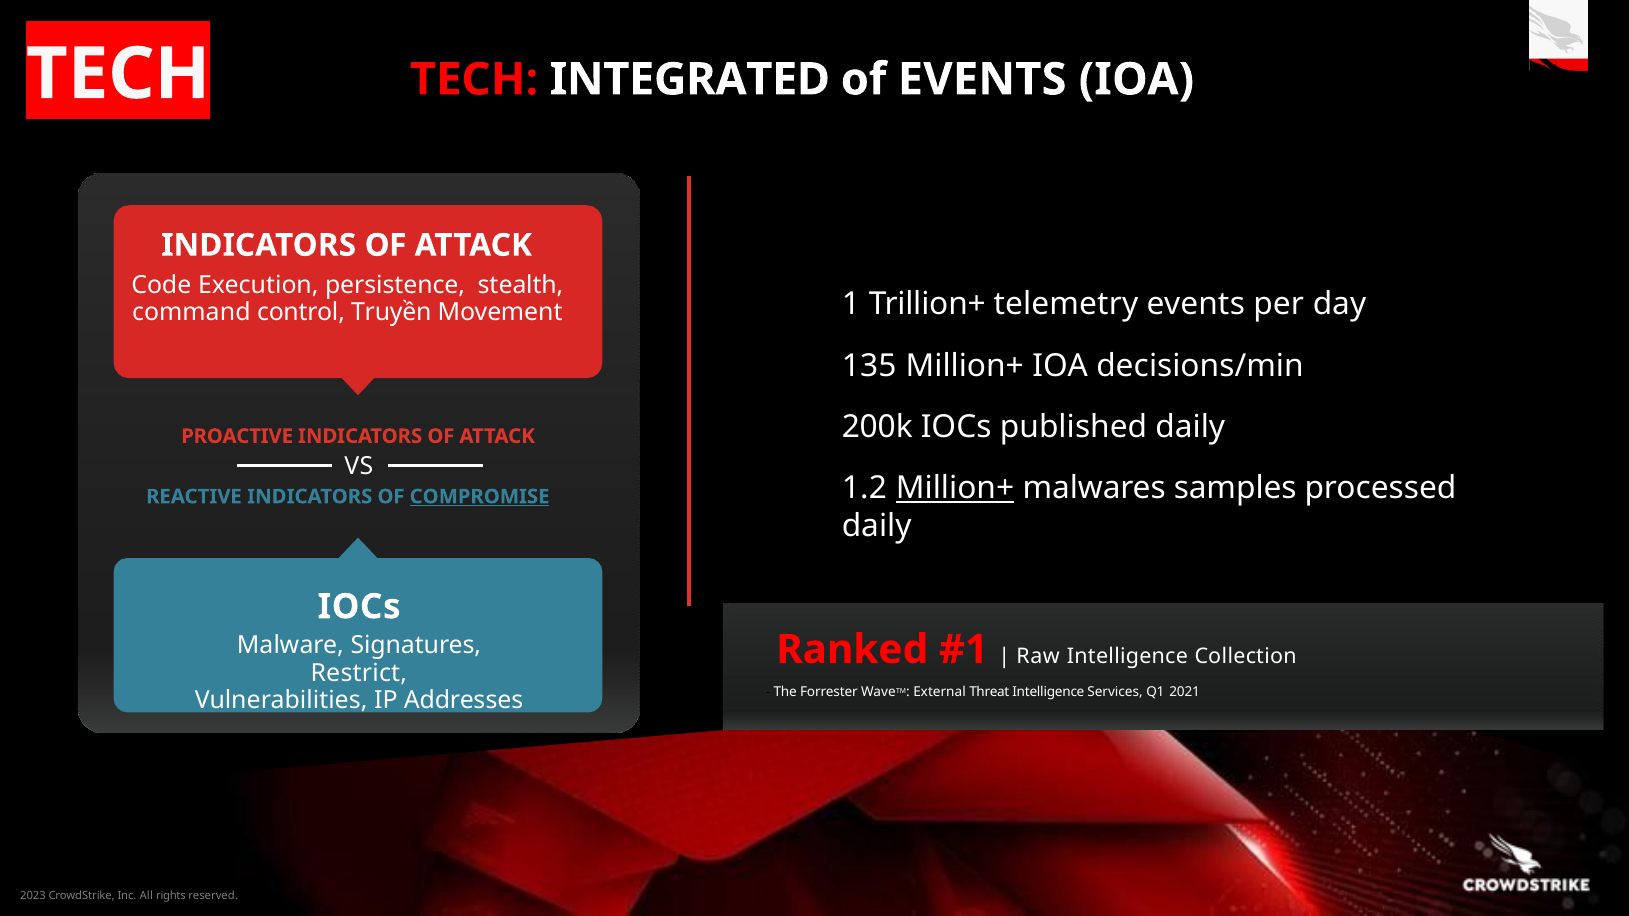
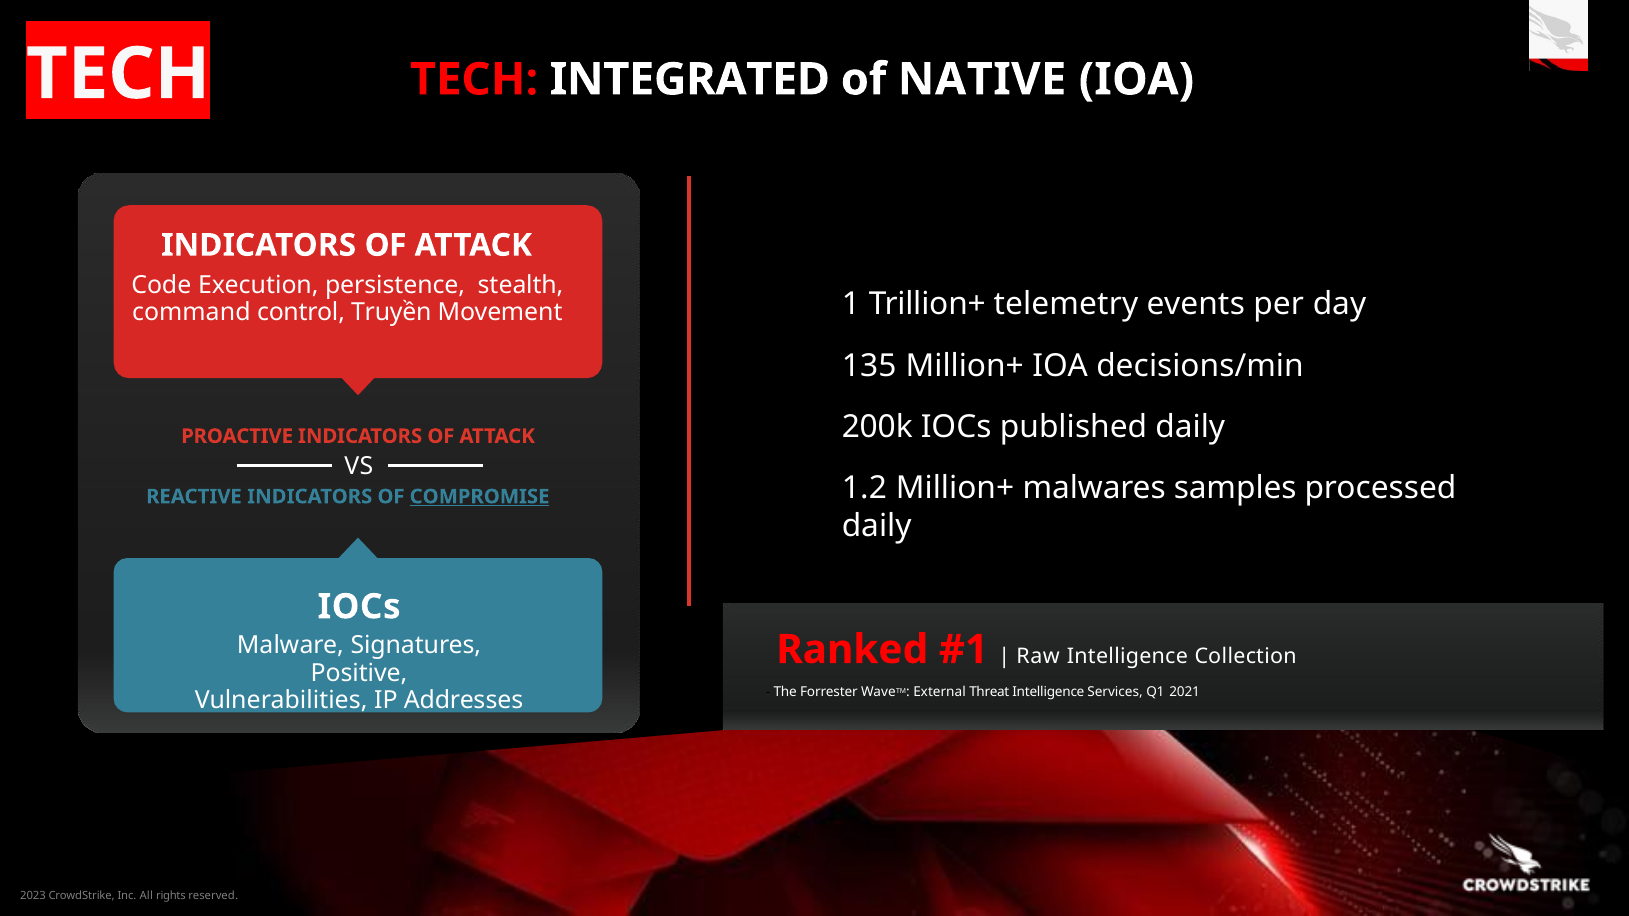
of EVENTS: EVENTS -> NATIVE (982, 80)
Million+ underline: present -> none (955, 488)
Restrict: Restrict -> Positive (359, 673)
